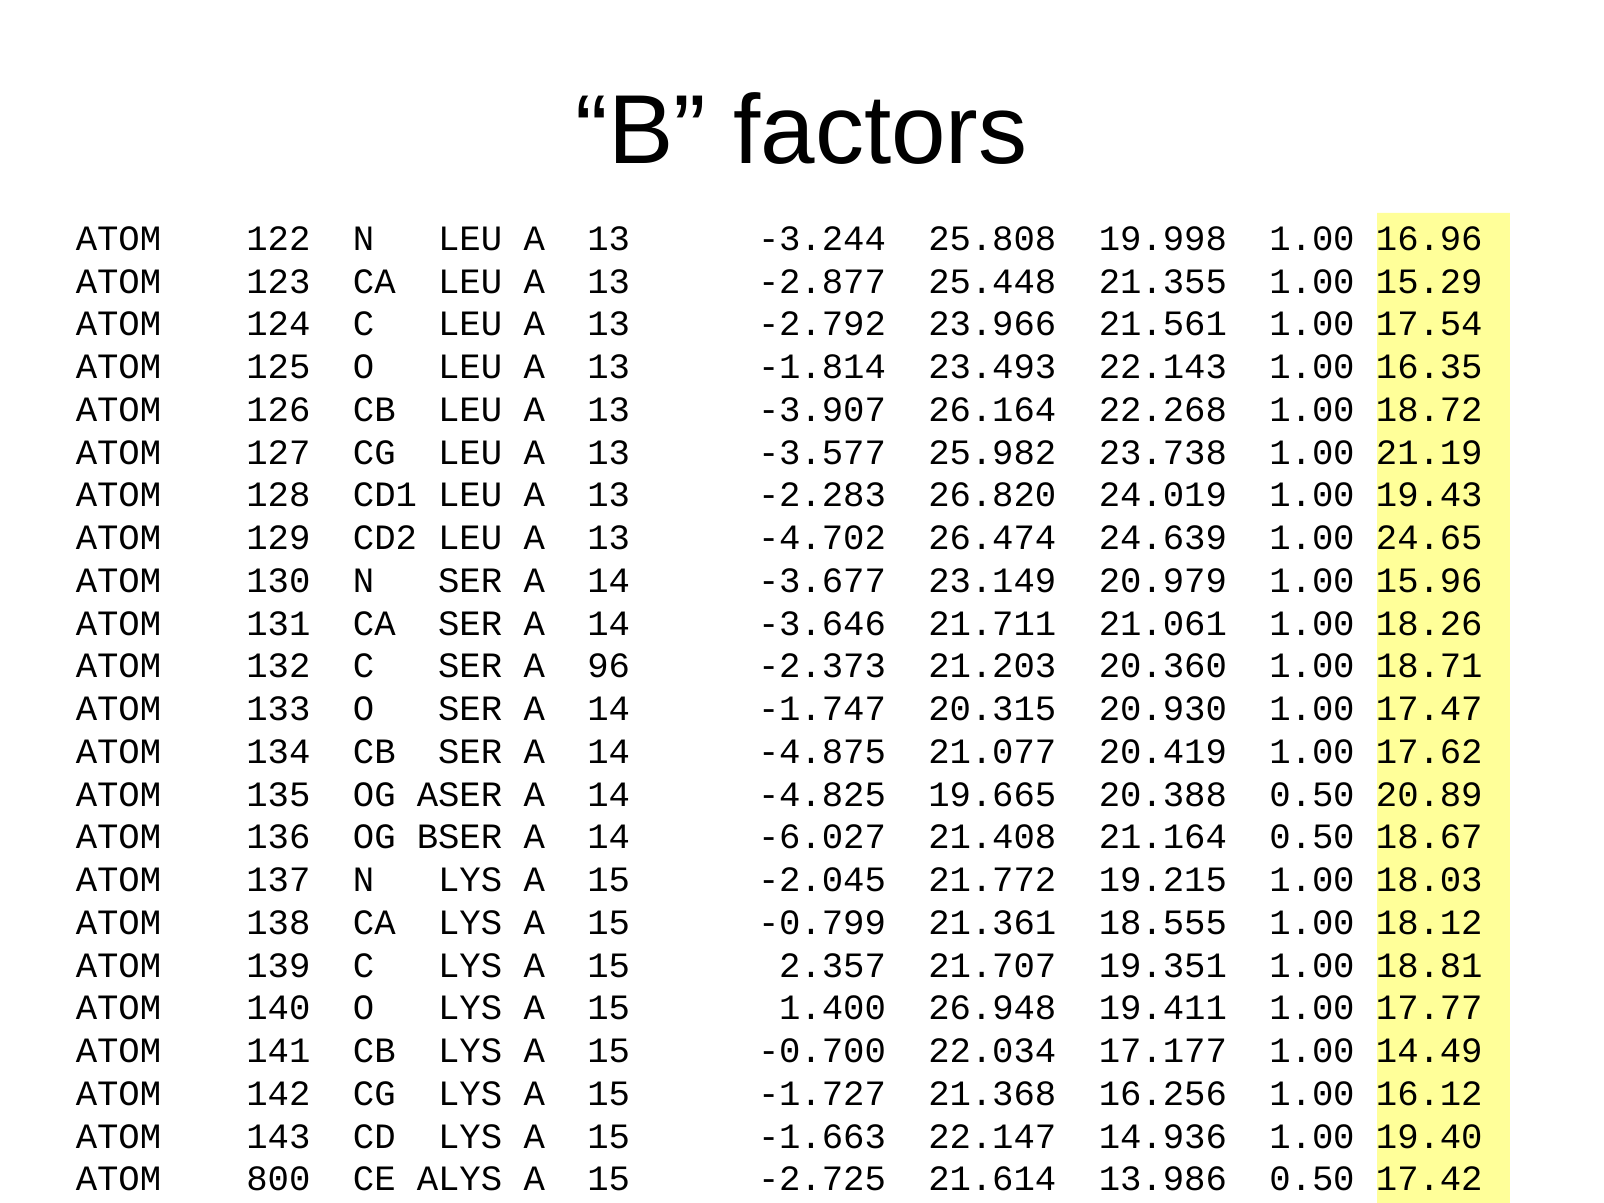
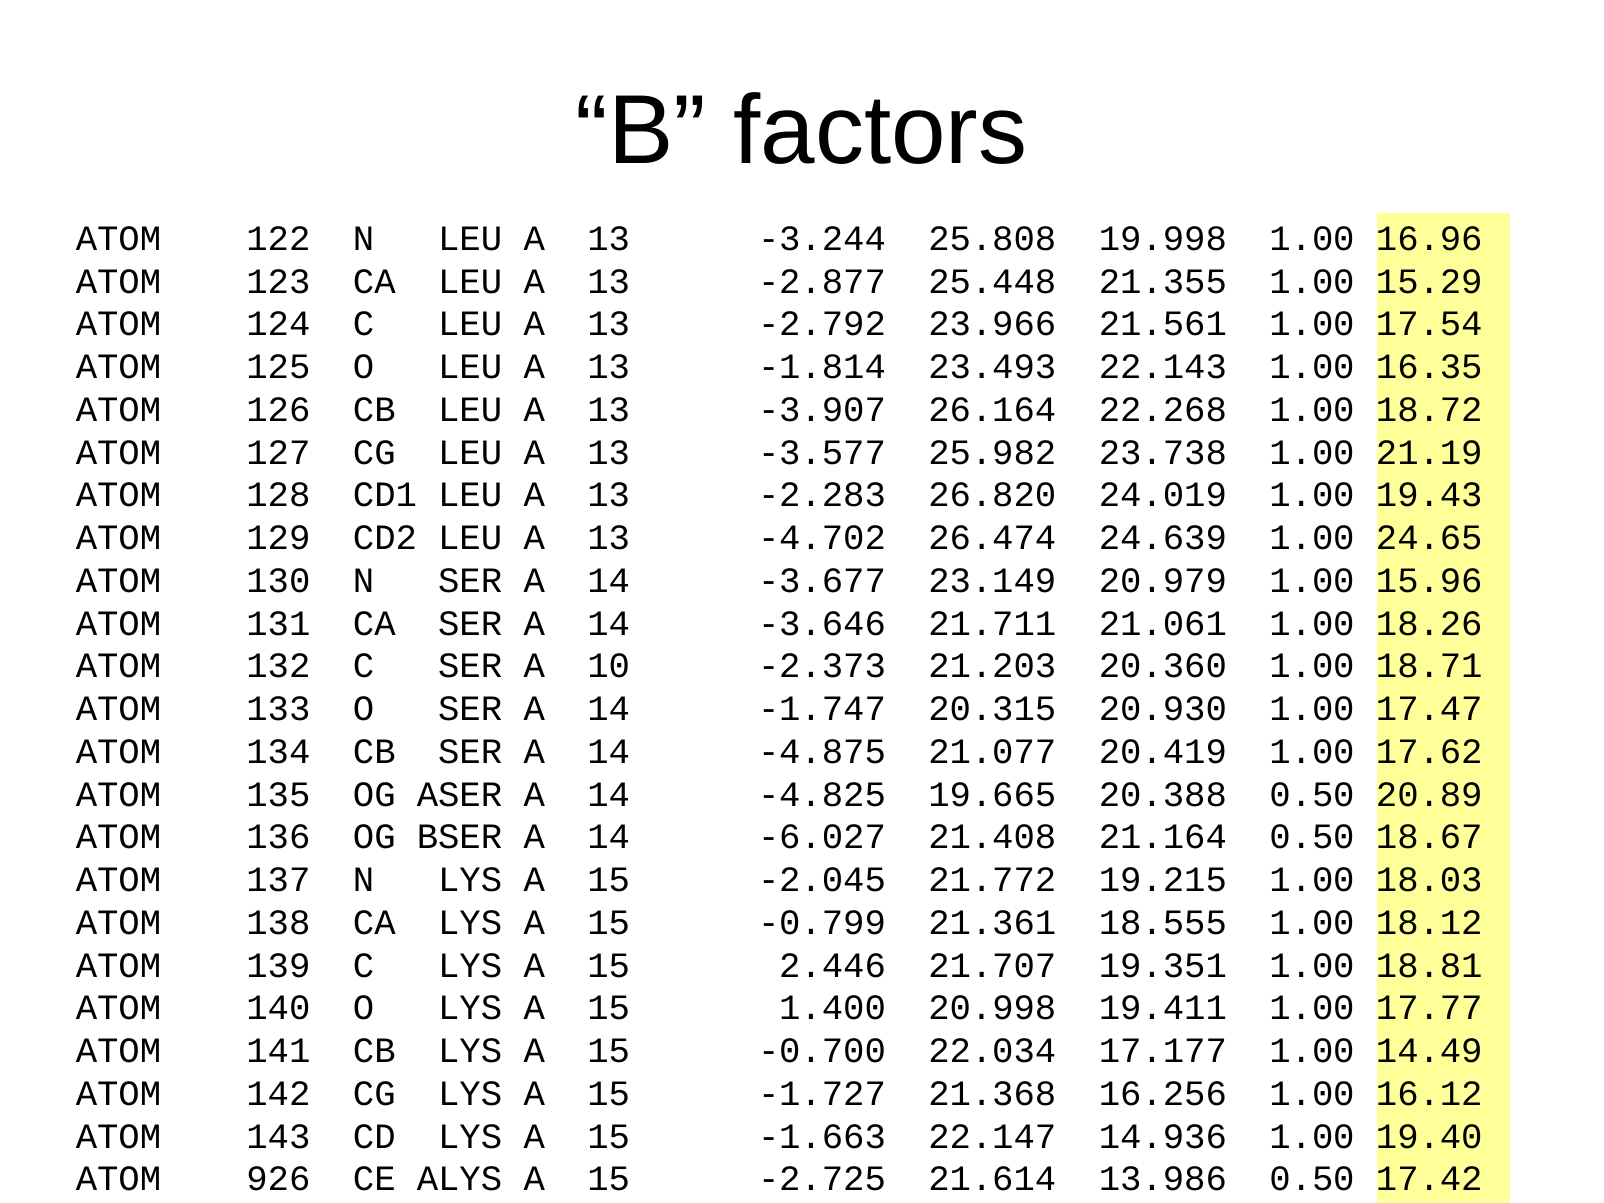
96: 96 -> 10 (609, 666)
2.357: 2.357 -> 2.446 (832, 965)
26.948: 26.948 -> 20.998 (992, 1008)
800: 800 -> 926 (278, 1179)
